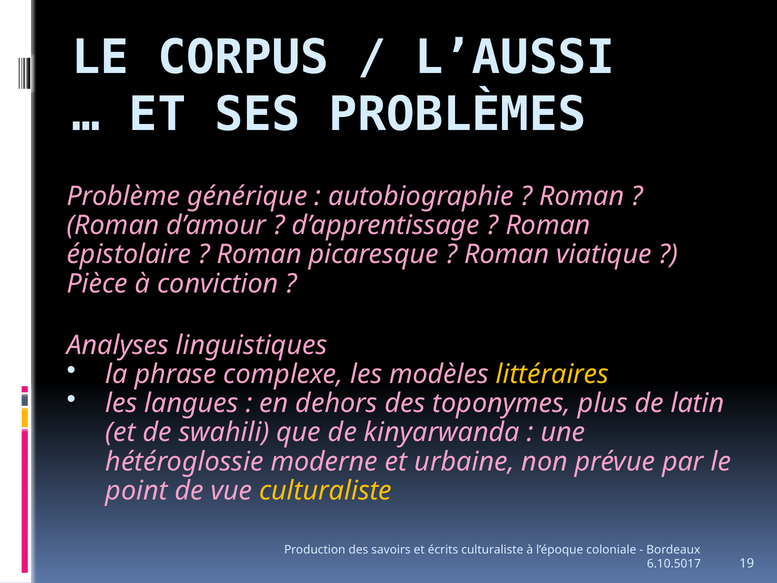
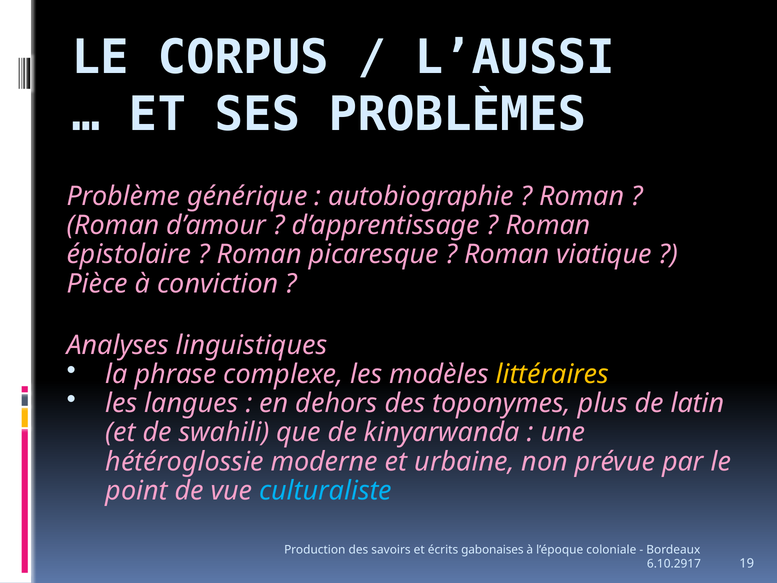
culturaliste colour: yellow -> light blue (326, 491)
écrits culturaliste: culturaliste -> gabonaises (492, 549)
6.10.5017: 6.10.5017 -> 6.10.2917 (674, 564)
